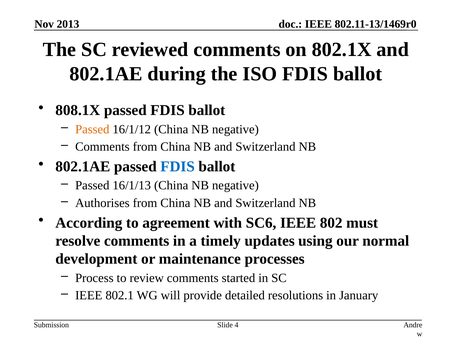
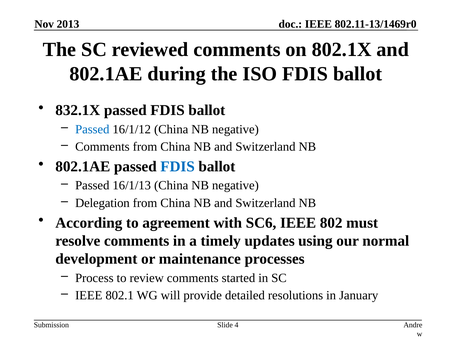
808.1X: 808.1X -> 832.1X (78, 110)
Passed colour: orange -> blue (92, 129)
Authorises: Authorises -> Delegation (102, 203)
